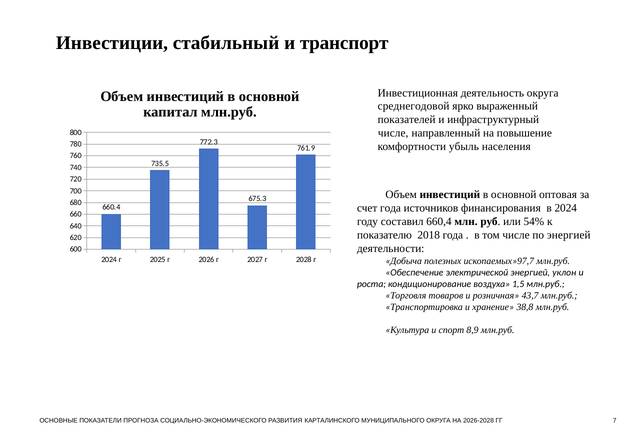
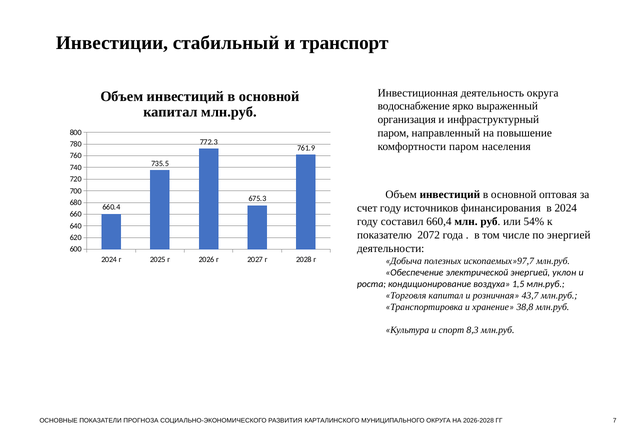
среднегодовой: среднегодовой -> водоснабжение (414, 106)
показателей: показателей -> организация (407, 120)
числе: числе -> паром (393, 133)
комфортности убыль: убыль -> паром (464, 147)
счет года: года -> году (391, 208)
2018: 2018 -> 2072 (429, 235)
Торговля товаров: товаров -> капитал (446, 295)
8,9: 8,9 -> 8,3 (472, 330)
